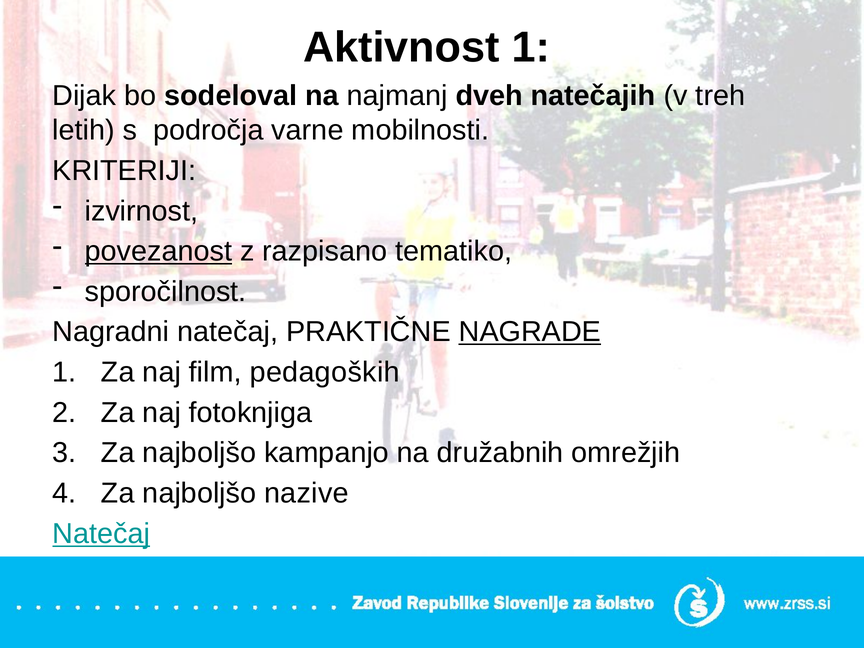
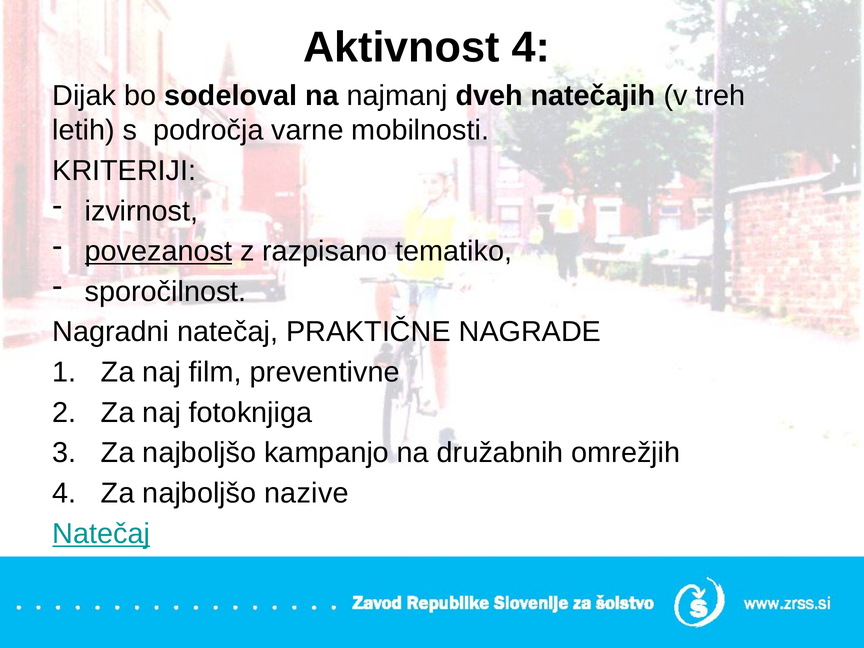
Aktivnost 1: 1 -> 4 (531, 48)
NAGRADE underline: present -> none (530, 332)
pedagoških: pedagoških -> preventivne (325, 372)
